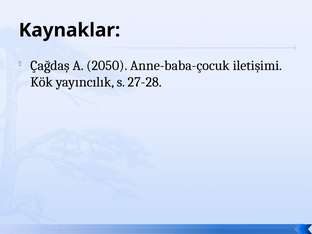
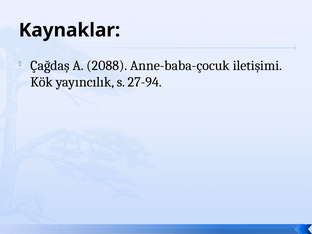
2050: 2050 -> 2088 (107, 65)
27-28: 27-28 -> 27-94 (145, 82)
